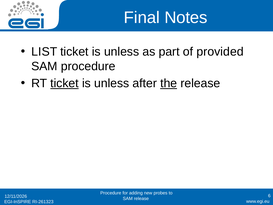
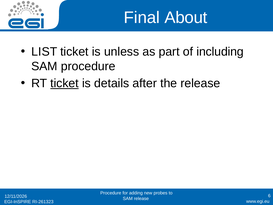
Notes: Notes -> About (186, 18)
provided: provided -> including (220, 52)
unless: unless -> details (112, 83)
the underline: present -> none (169, 83)
